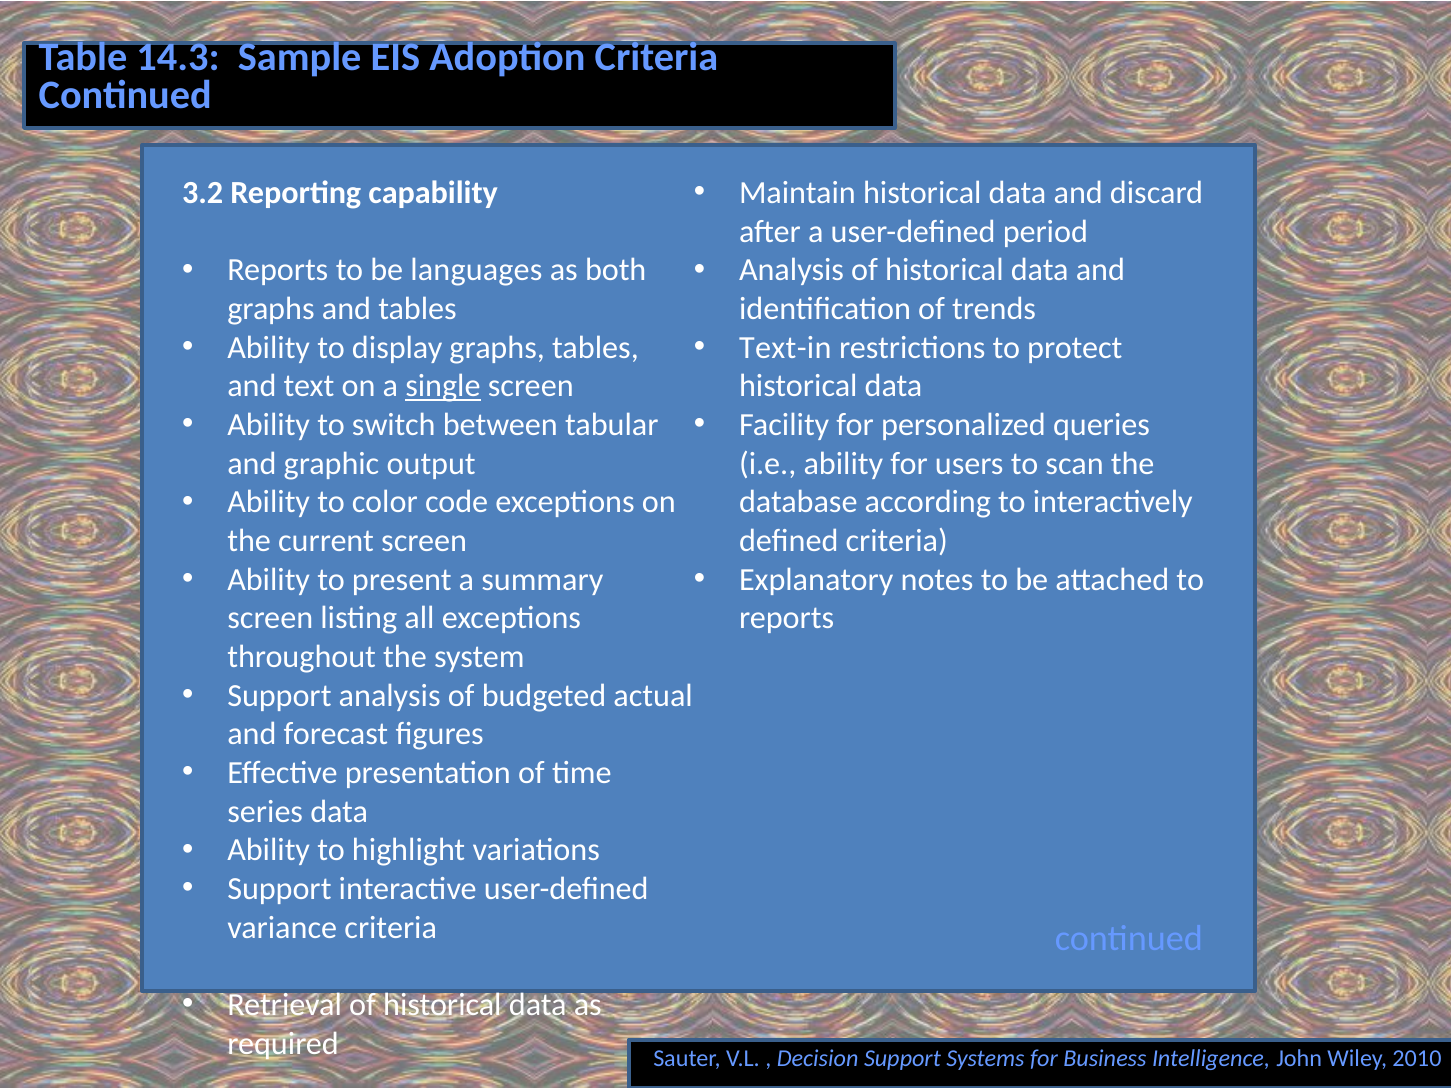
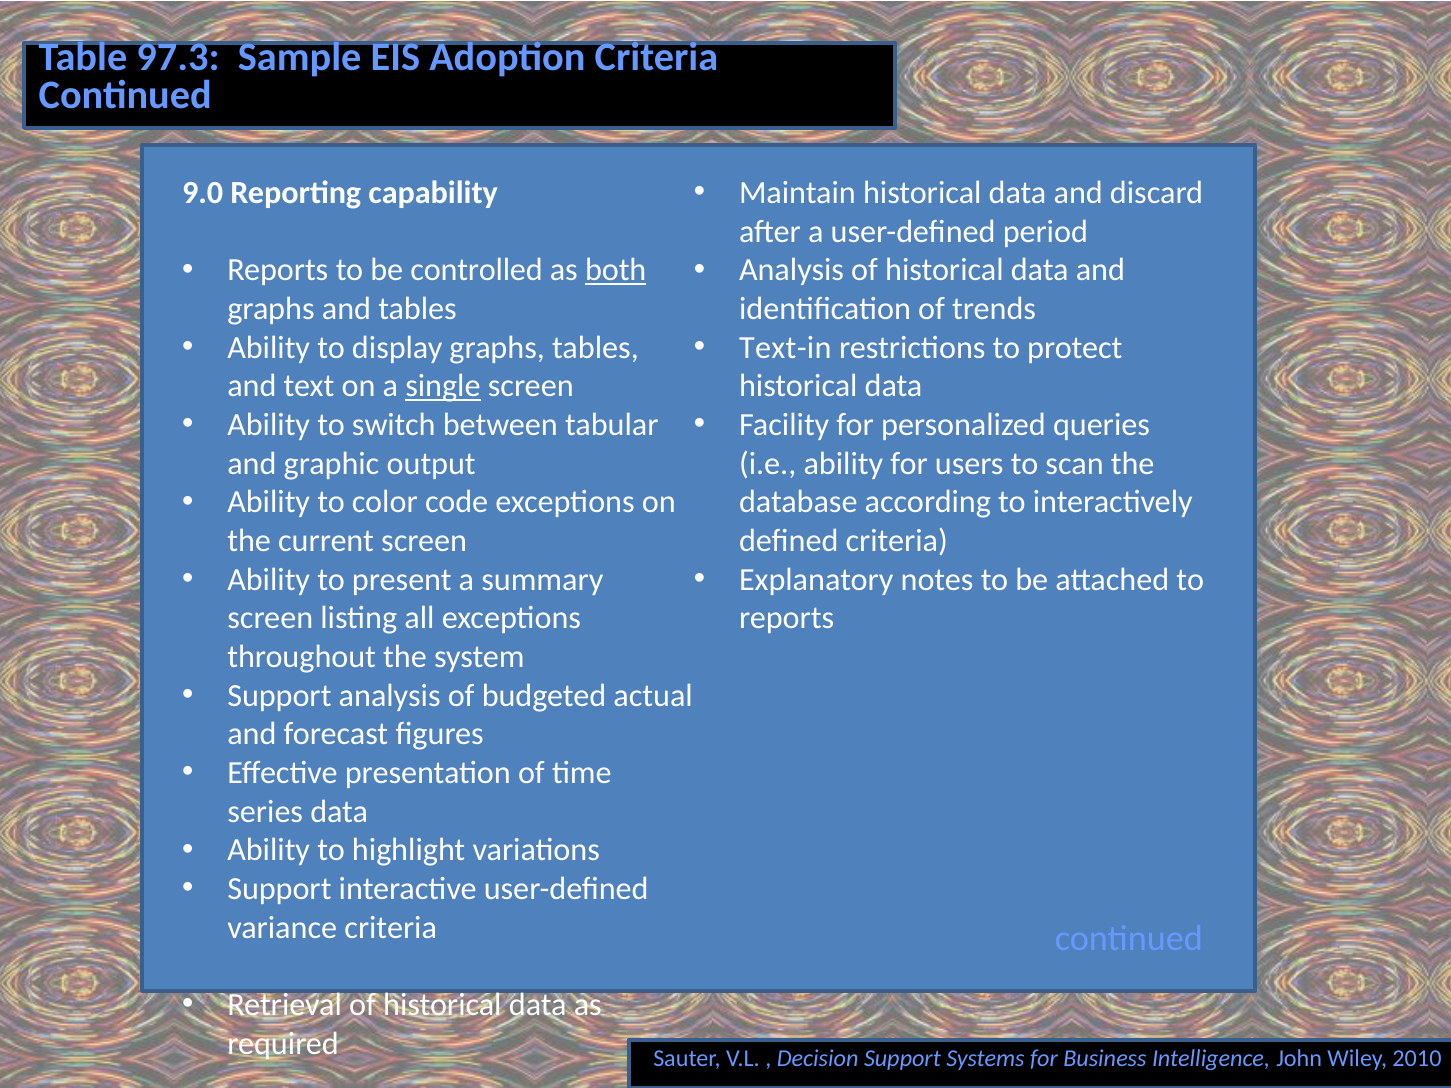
14.3: 14.3 -> 97.3 (178, 57)
3.2: 3.2 -> 9.0 (203, 193)
languages: languages -> controlled (477, 270)
both underline: none -> present (616, 270)
